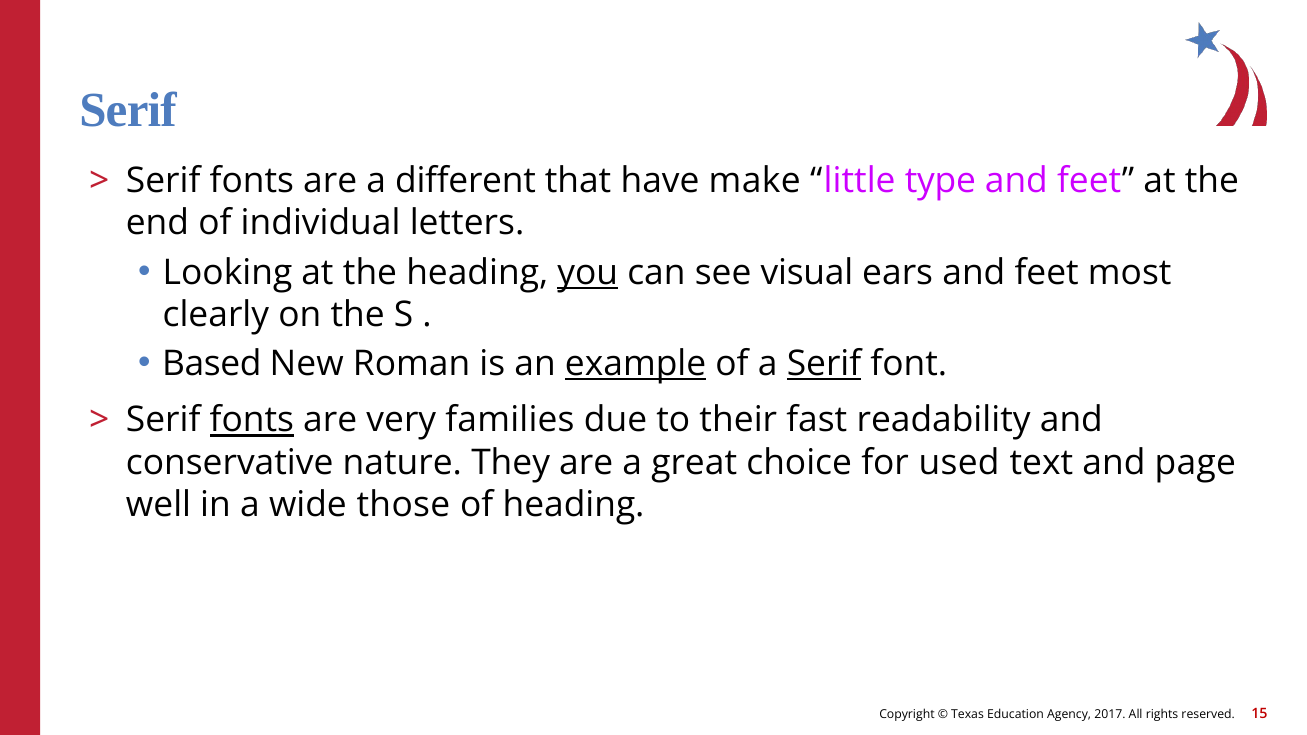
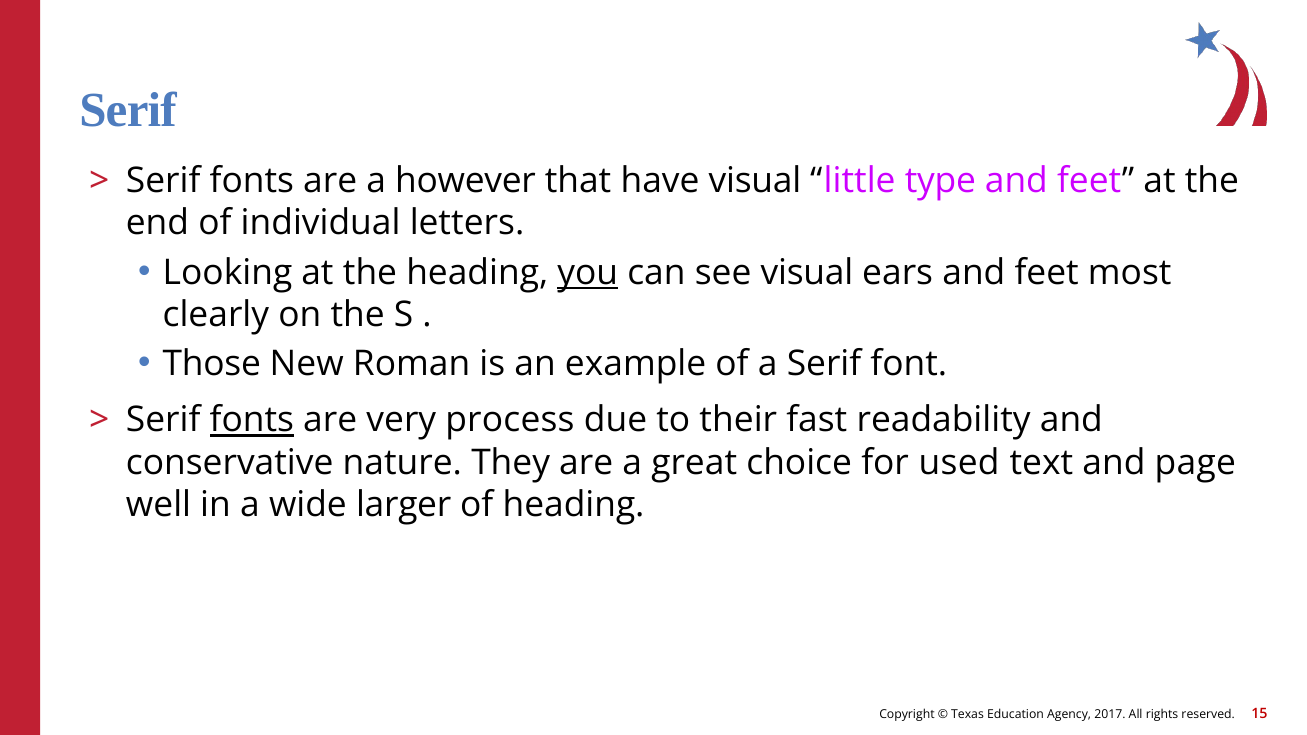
different: different -> however (466, 181)
have make: make -> visual (755, 181)
Based: Based -> Those (212, 364)
example underline: present -> none (636, 364)
Serif underline: present -> none (824, 364)
families: families -> process (510, 420)
those: those -> larger (404, 505)
